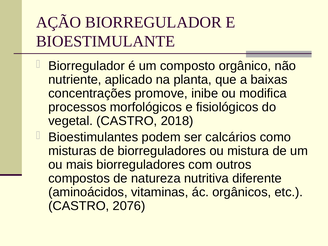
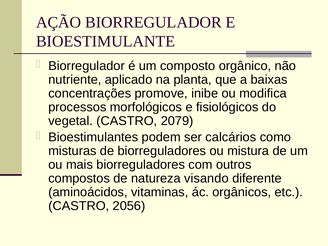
2018: 2018 -> 2079 (177, 121)
nutritiva: nutritiva -> visando (206, 178)
2076: 2076 -> 2056 (129, 206)
